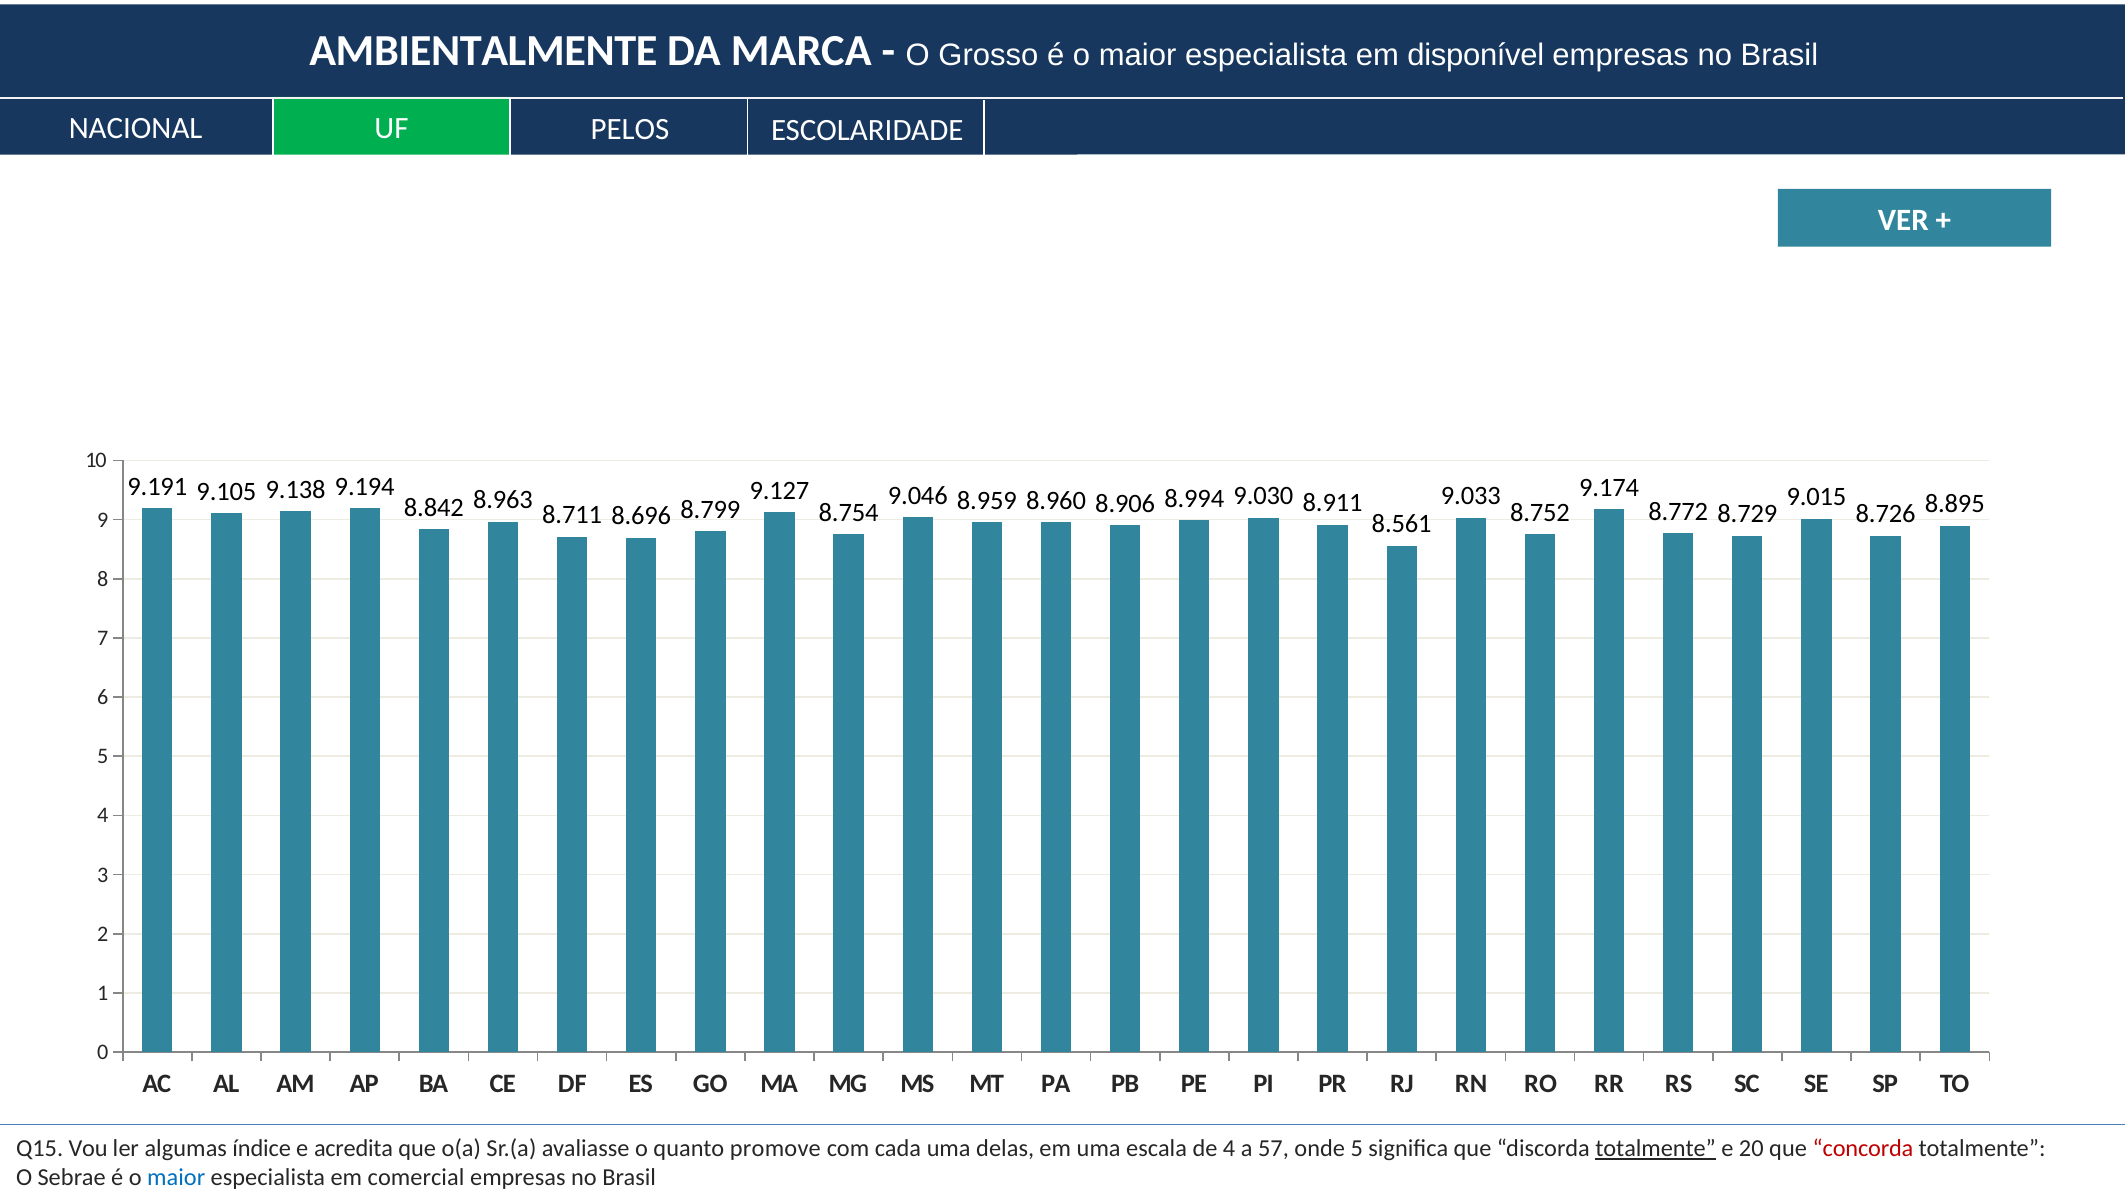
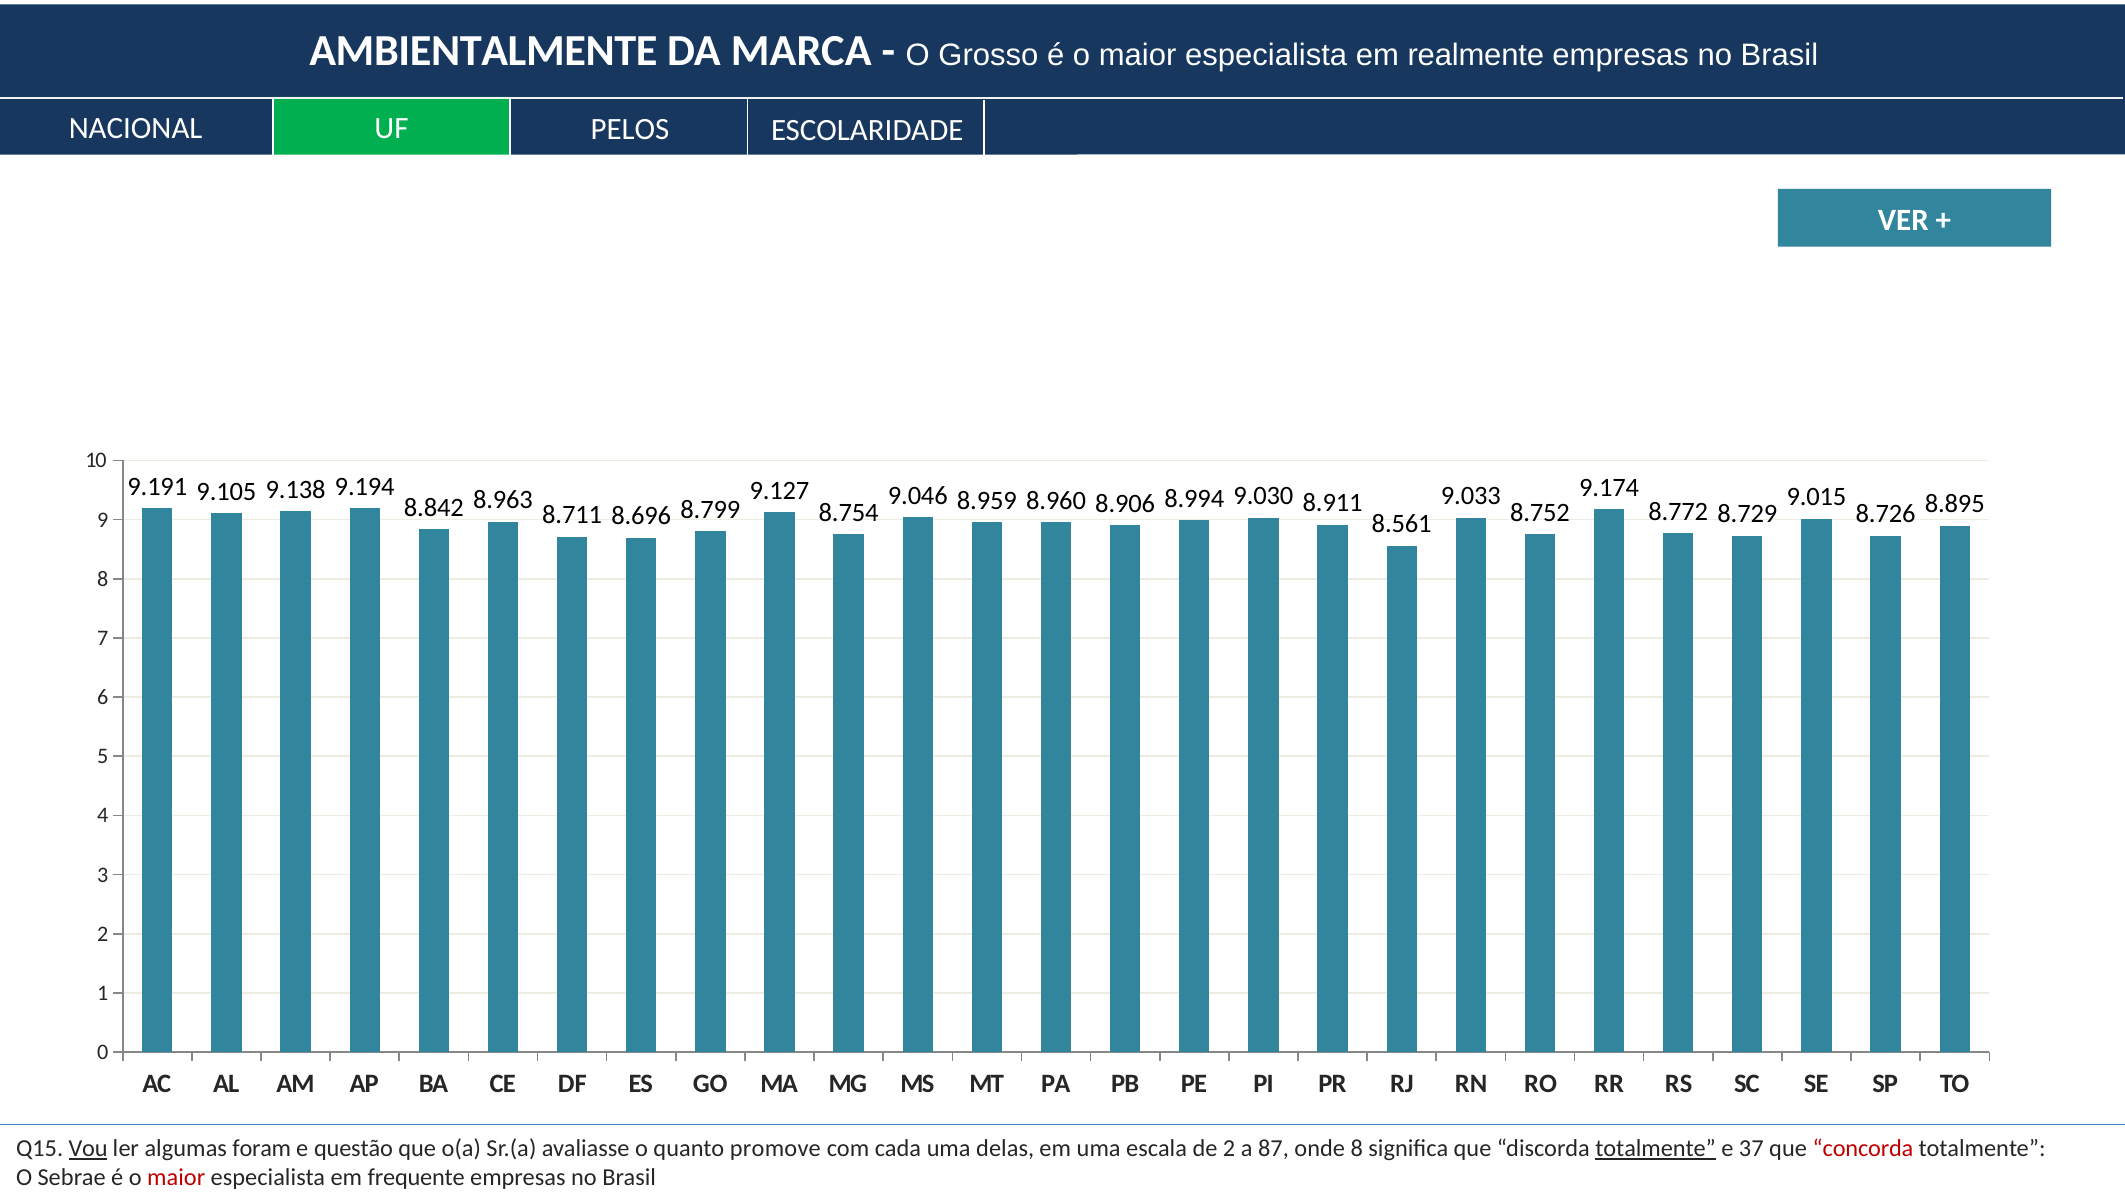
disponível: disponível -> realmente (1476, 55)
Vou underline: none -> present (88, 1149)
índice: índice -> foram (262, 1149)
acredita: acredita -> questão (353, 1149)
de 4: 4 -> 2 (1229, 1149)
57: 57 -> 87 (1273, 1149)
onde 5: 5 -> 8 (1357, 1149)
20: 20 -> 37 (1751, 1149)
maior colour: blue -> red (176, 1179)
comercial: comercial -> frequente (416, 1179)
